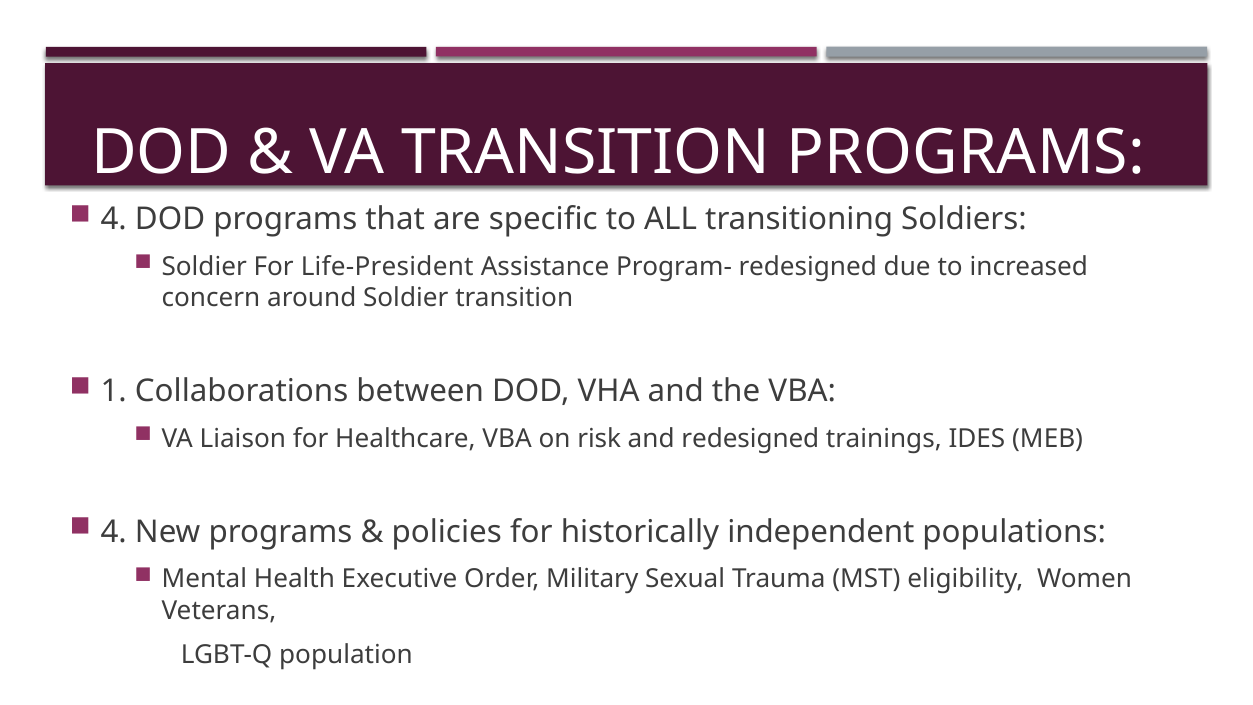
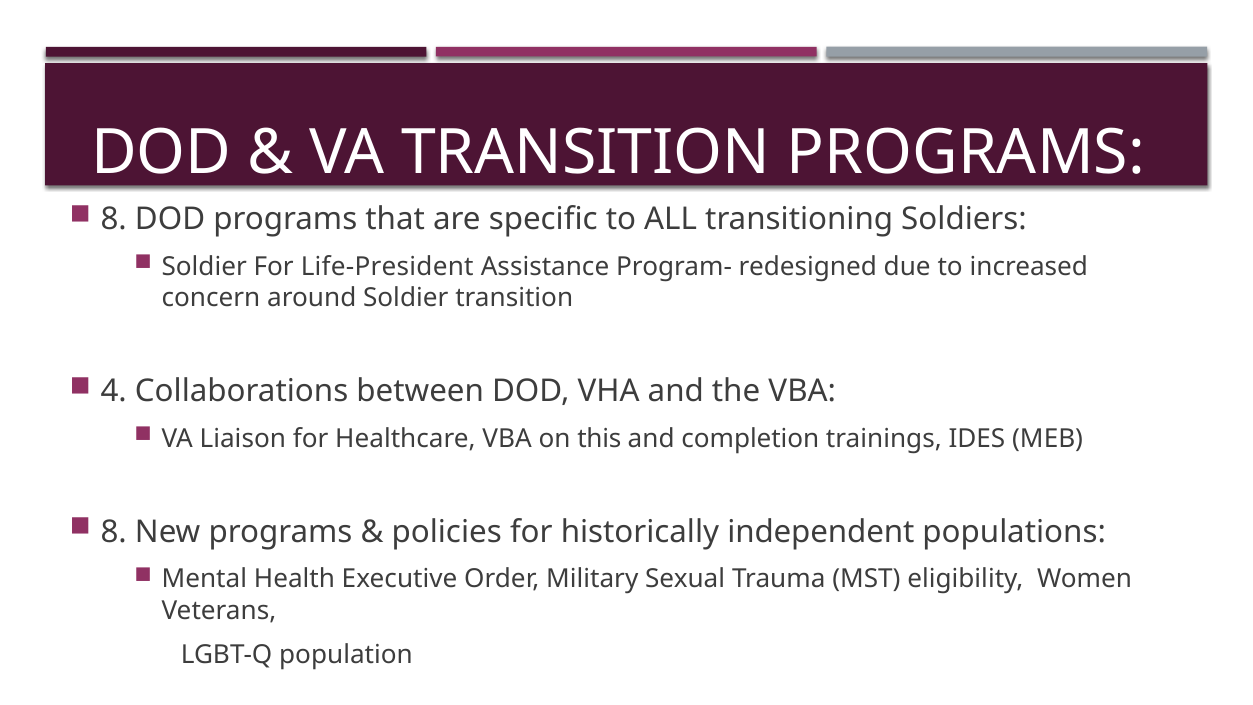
4: 4 -> 8 (114, 220)
1: 1 -> 4 (114, 391)
risk: risk -> this (599, 439)
and redesigned: redesigned -> completion (750, 439)
4: 4 -> 8 (114, 532)
